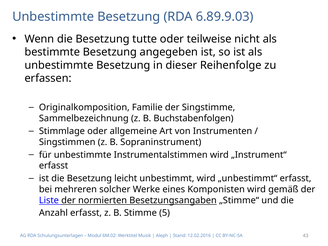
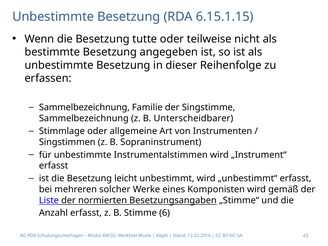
6.89.9.03: 6.89.9.03 -> 6.15.1.15 (225, 17)
Originalkomposition: Originalkomposition -> Sammelbezeichnung (84, 107)
Buchstabenfolgen: Buchstabenfolgen -> Unterscheidbarer (193, 118)
5: 5 -> 6 (165, 213)
